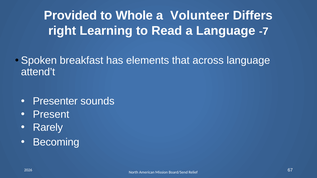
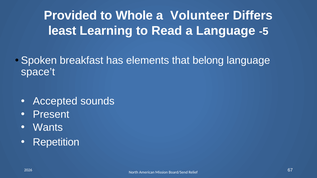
right: right -> least (62, 31)
-7: -7 -> -5 (264, 31)
across: across -> belong (208, 61)
attend’t: attend’t -> space’t (38, 72)
Presenter: Presenter -> Accepted (55, 101)
Rarely: Rarely -> Wants (48, 128)
Becoming: Becoming -> Repetition (56, 142)
